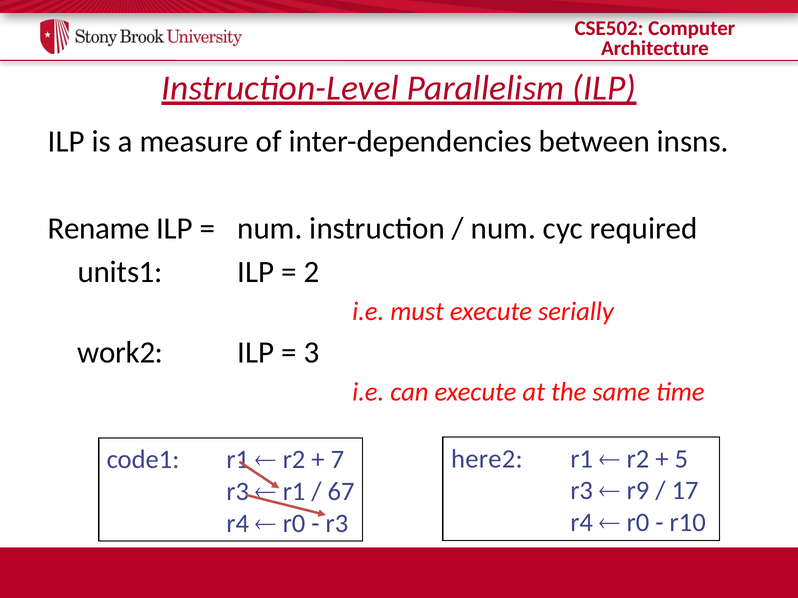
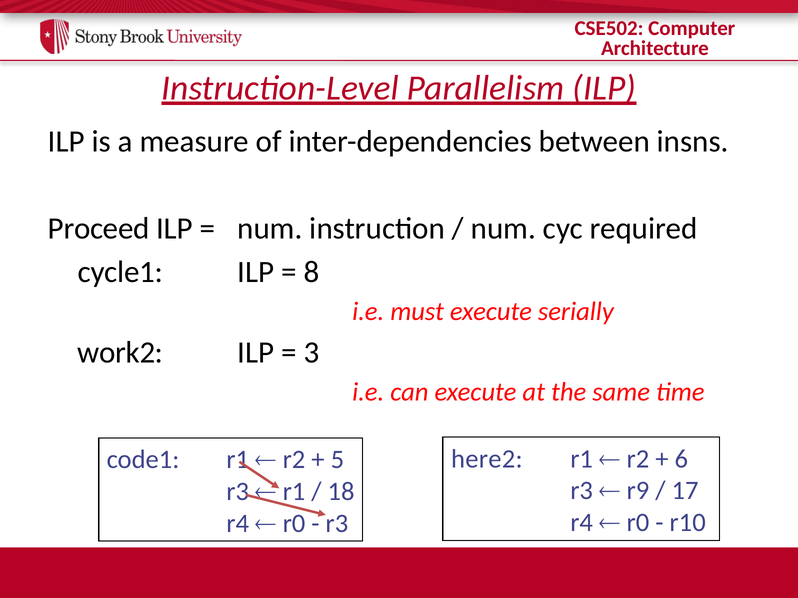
Rename: Rename -> Proceed (99, 229)
units1: units1 -> cycle1 (120, 272)
2: 2 -> 8 (311, 272)
5: 5 -> 6 (681, 459)
7: 7 -> 5 (337, 460)
67: 67 -> 18 (341, 492)
